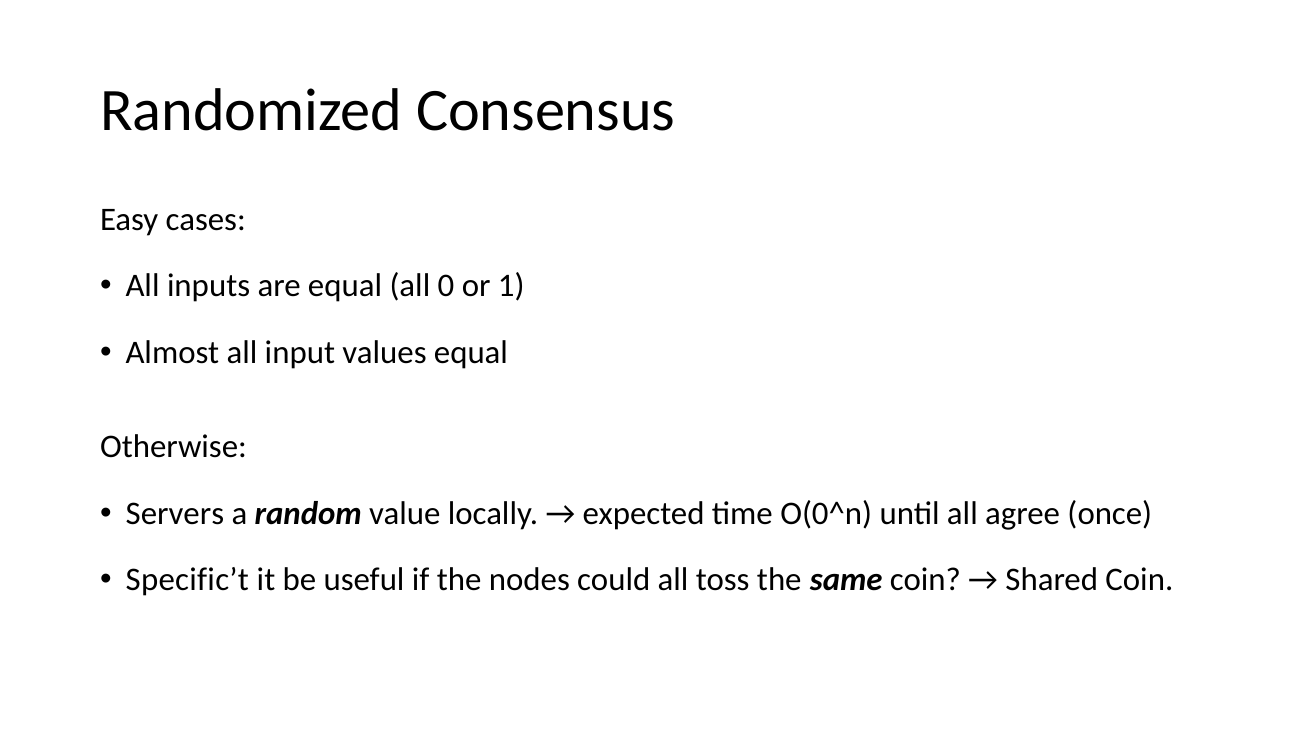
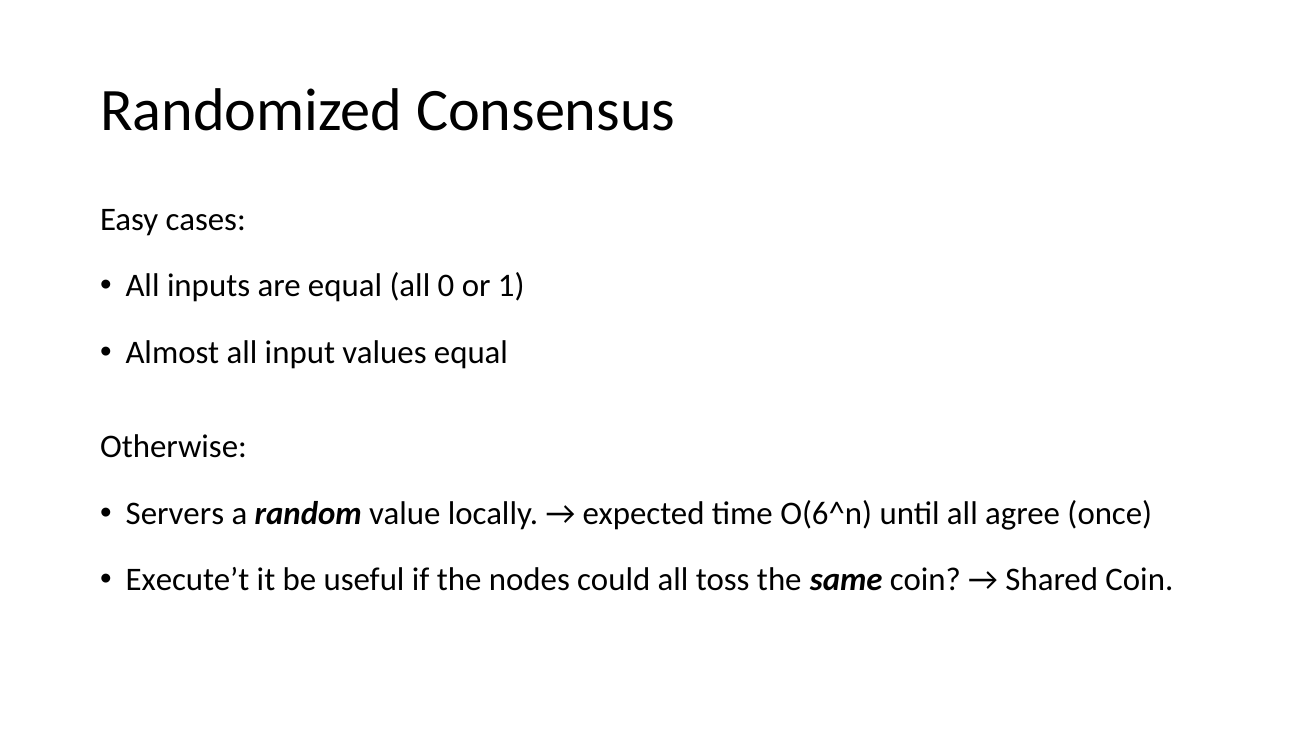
O(0^n: O(0^n -> O(6^n (826, 513)
Specific’t: Specific’t -> Execute’t (187, 580)
